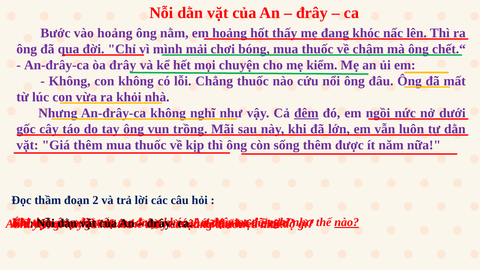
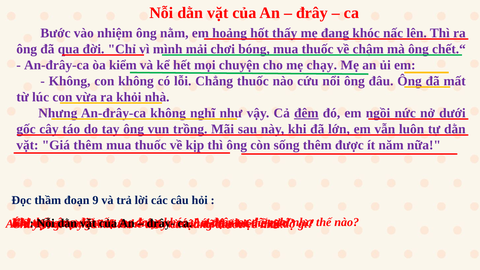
vào hoảng: hoảng -> nhiệm (115, 33)
òa đrây: đrây -> kiểm (123, 65)
kiểm: kiểm -> chạy (322, 65)
đoạn 2: 2 -> 9 (95, 200)
nào underline: present -> none (347, 222)
